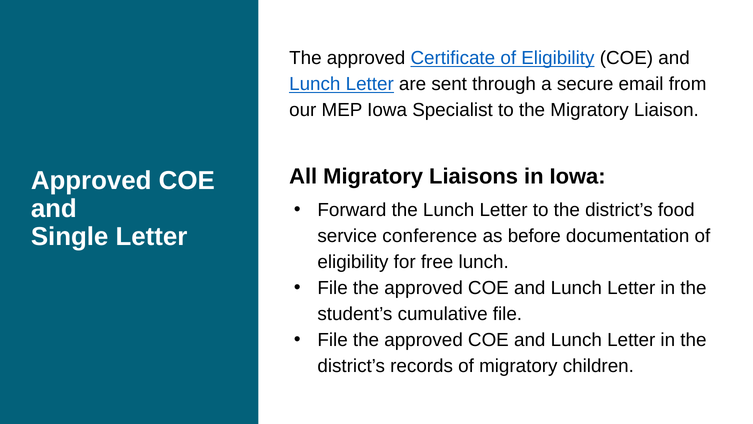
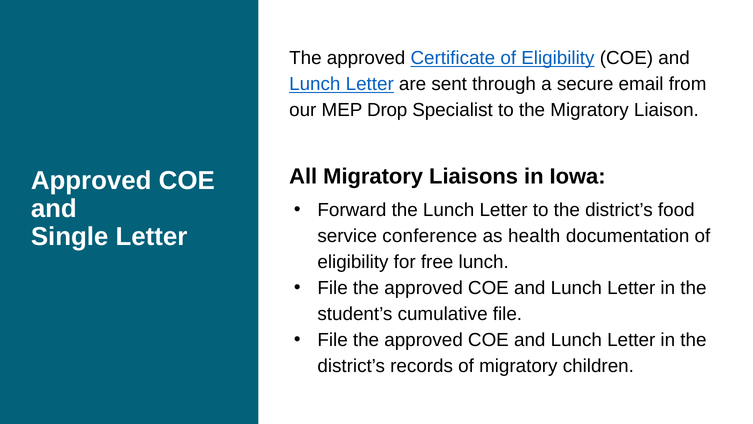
MEP Iowa: Iowa -> Drop (387, 110)
before: before -> health (534, 236)
